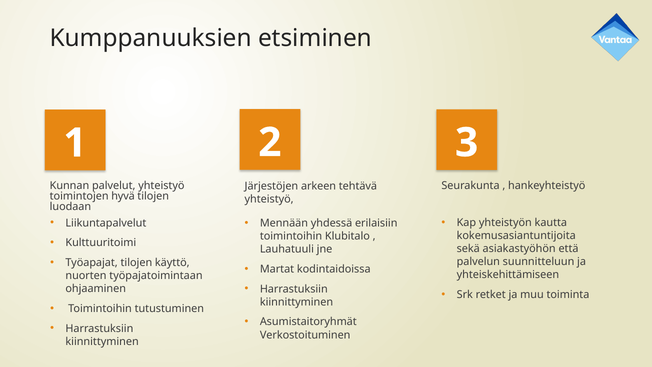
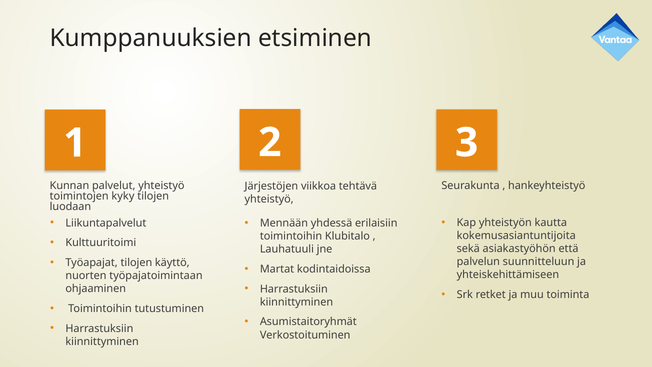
arkeen: arkeen -> viikkoa (319, 186)
hyvä: hyvä -> kyky (123, 196)
